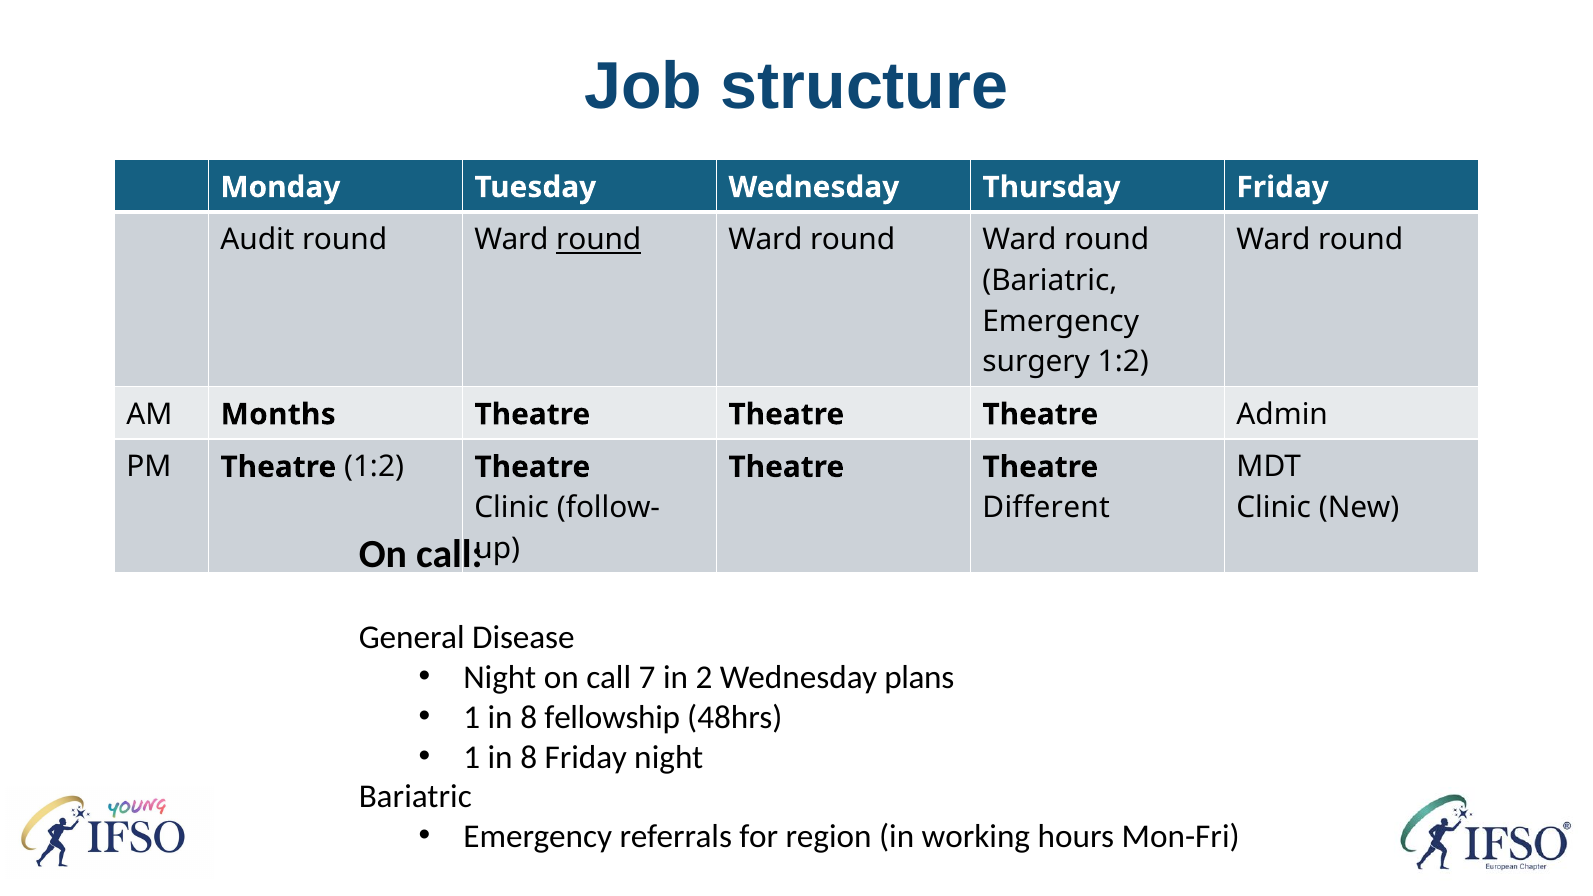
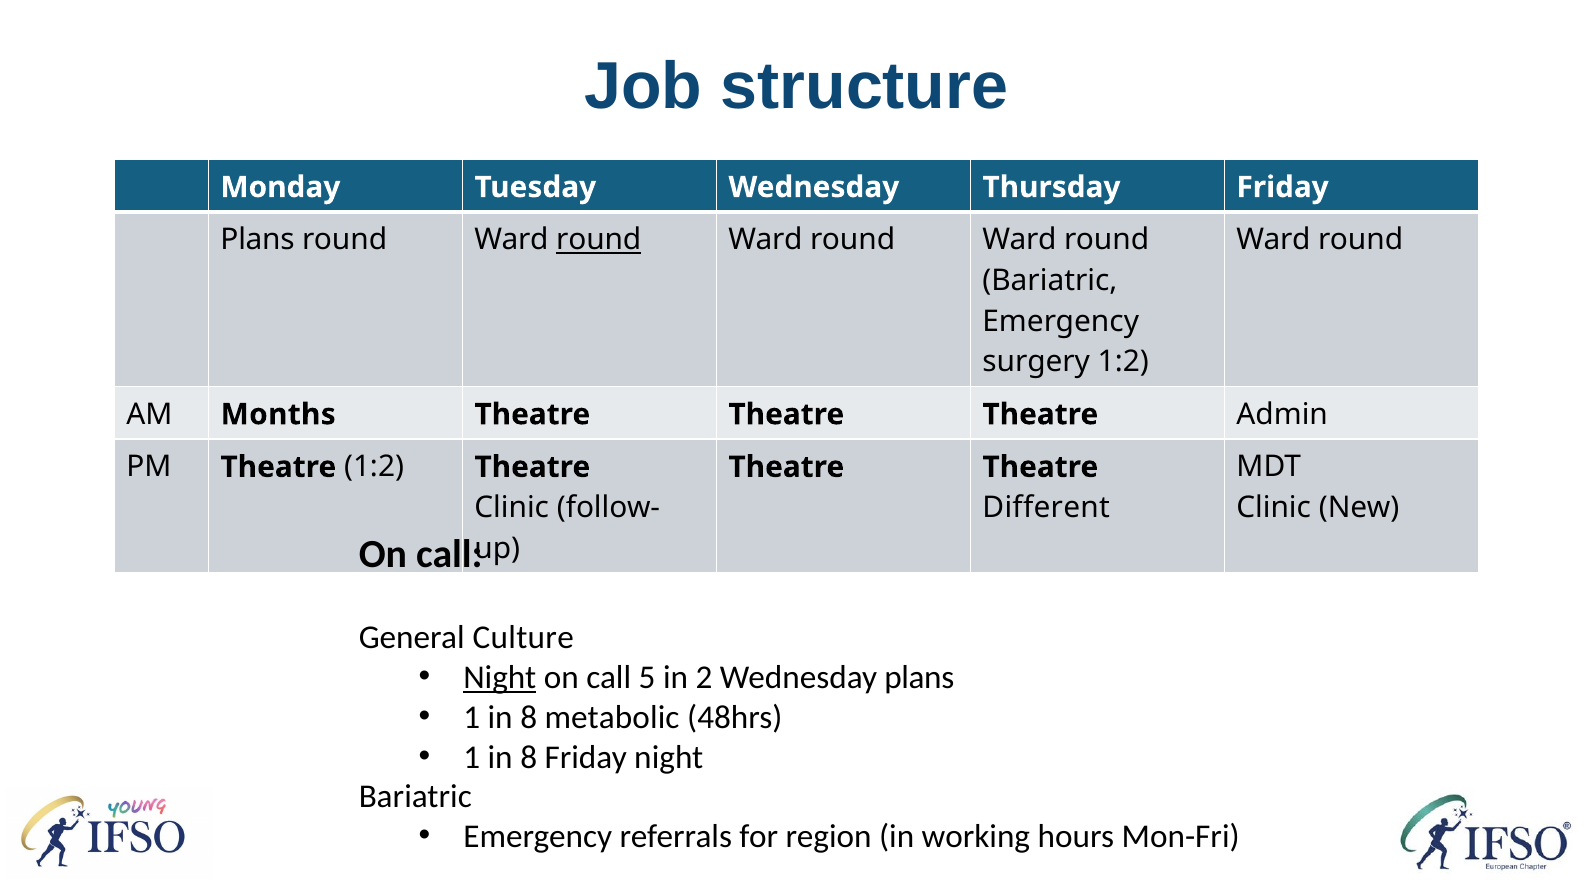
Audit: Audit -> Plans (258, 240)
Disease: Disease -> Culture (523, 638)
Night underline: none -> present (500, 678)
7: 7 -> 5 (647, 678)
fellowship: fellowship -> metabolic (612, 717)
